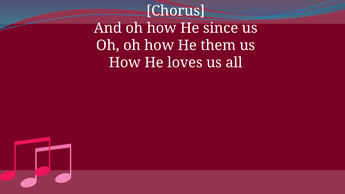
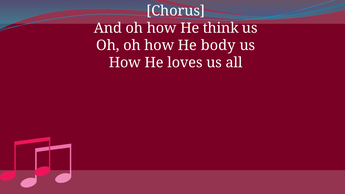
since: since -> think (221, 28)
them: them -> body (218, 45)
